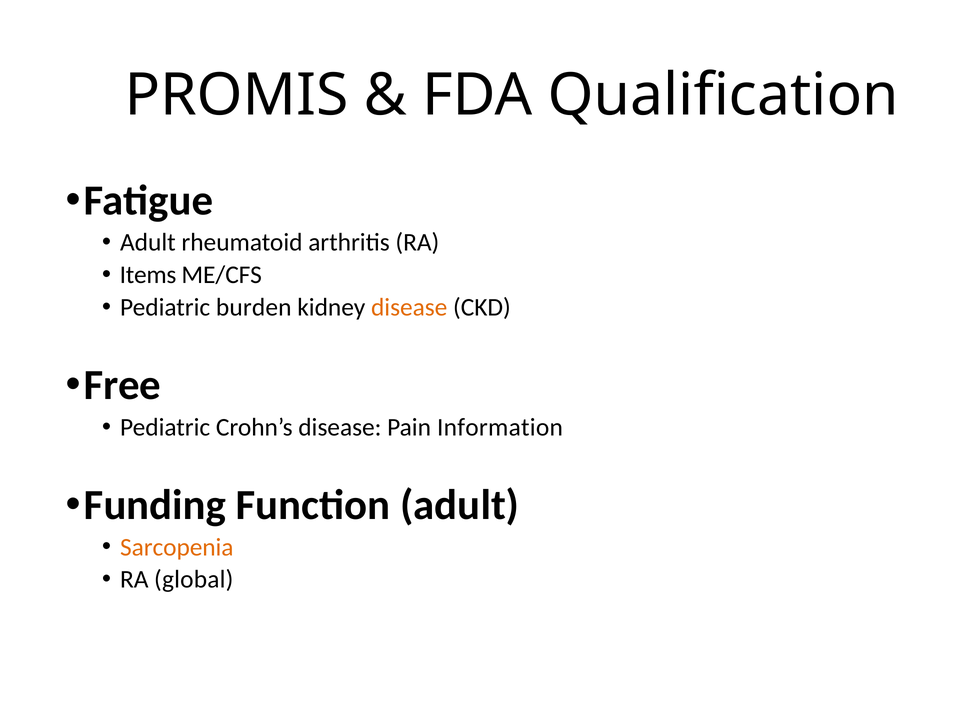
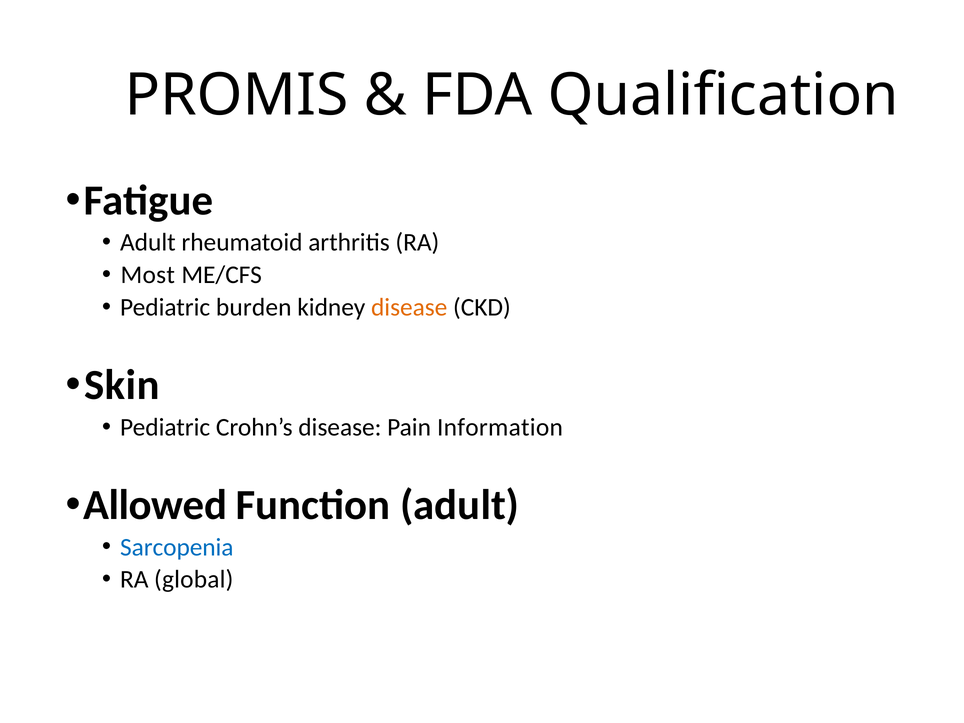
Items: Items -> Most (148, 275)
Free: Free -> Skin (122, 385)
Funding: Funding -> Allowed (155, 505)
Sarcopenia colour: orange -> blue (177, 547)
